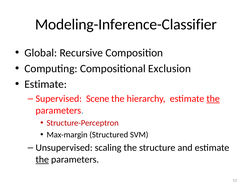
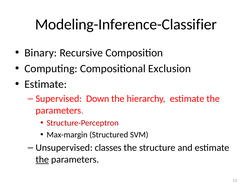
Global: Global -> Binary (41, 53)
Scene: Scene -> Down (98, 99)
the underline: present -> none (213, 99)
scaling: scaling -> classes (108, 148)
